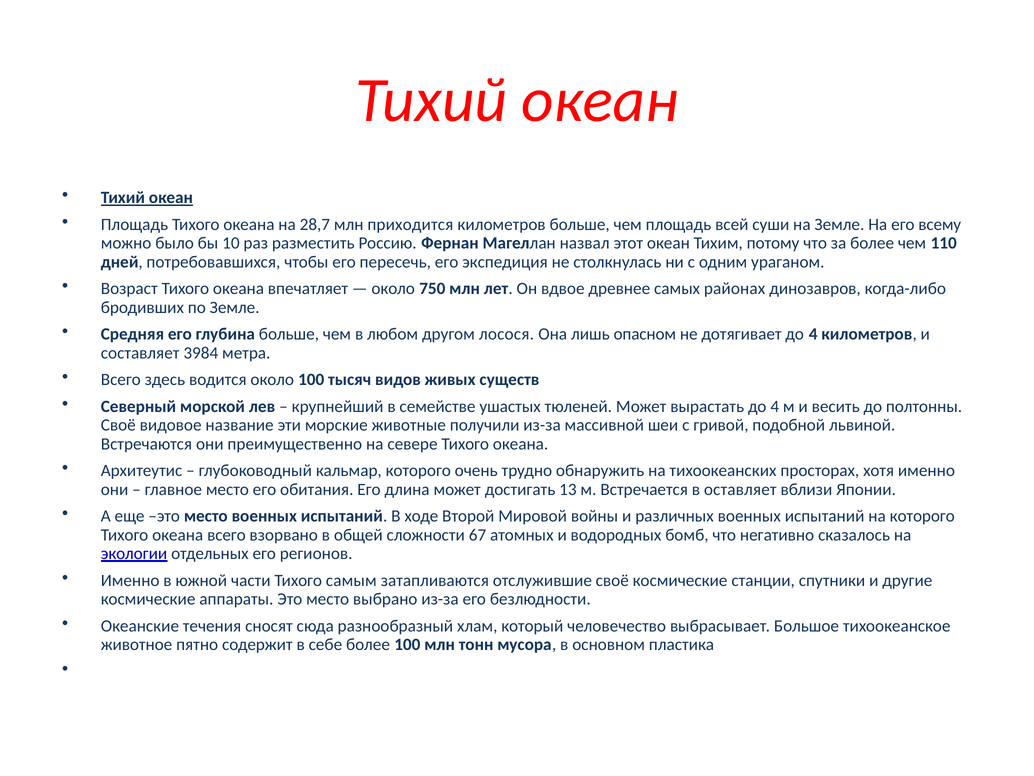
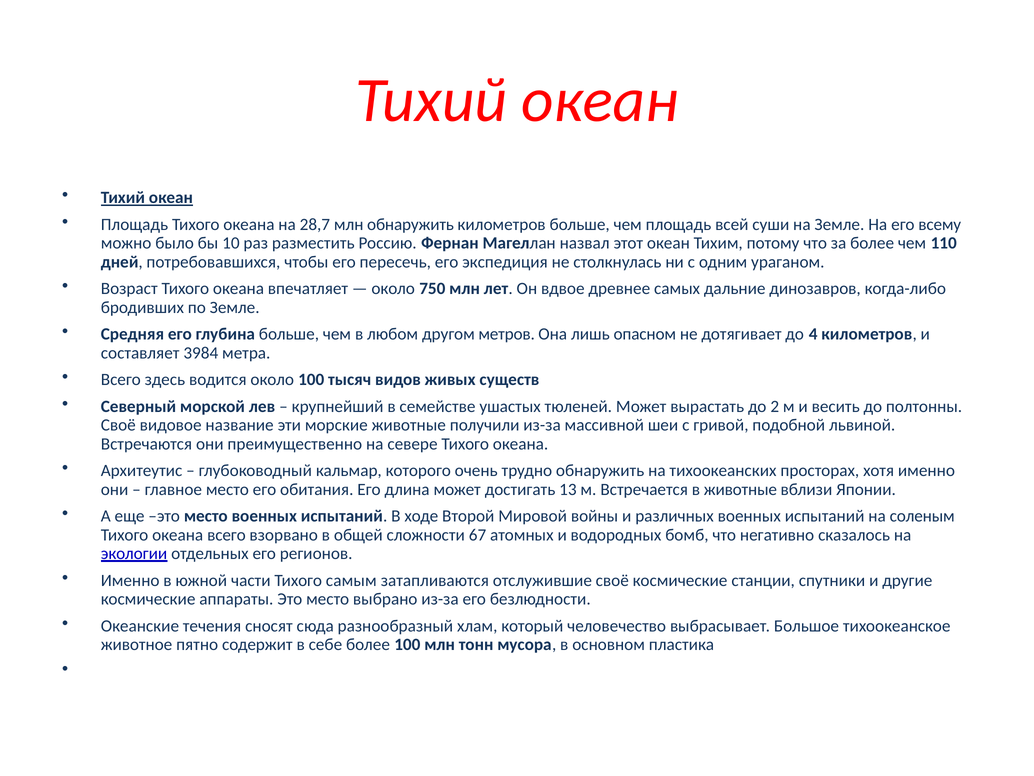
млн приходится: приходится -> обнаружить (411, 225)
районах: районах -> дальние (735, 289)
лосося: лосося -> метров (507, 334)
вырастать до 4: 4 -> 2 (775, 406)
в оставляет: оставляет -> животные (740, 489)
на которого: которого -> соленым (922, 516)
